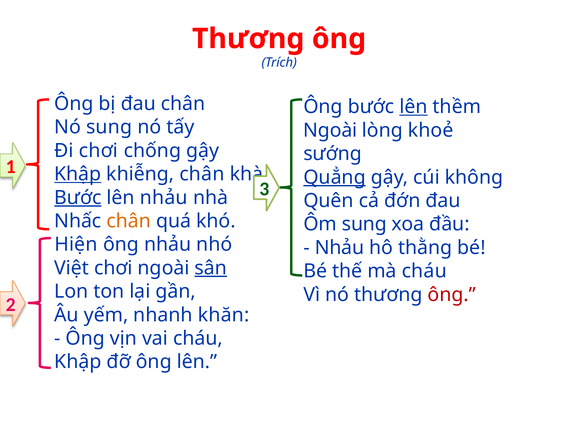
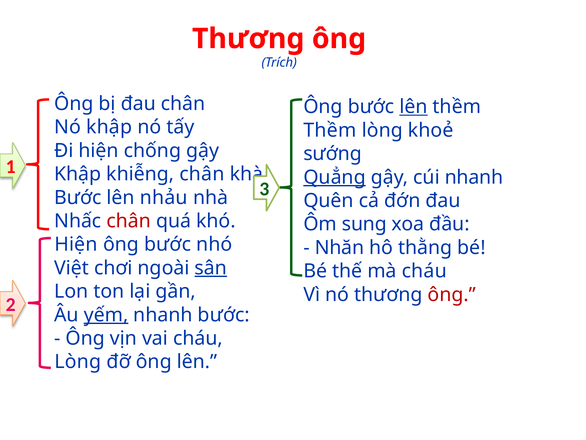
Nó sung: sung -> khập (109, 127)
Ngoài: Ngoài -> Thềm (330, 130)
Đi chơi: chơi -> hiện (99, 150)
Khập underline: present -> none (78, 174)
cúi không: không -> nhanh (474, 177)
Bước underline: present -> none (78, 197)
chân colour: orange -> red (129, 221)
nhảu: nhảu -> bước (168, 244)
Nhảu: Nhảu -> Nhăn (339, 247)
yếm underline: none -> present (106, 315)
nhanh khăn: khăn -> bước (224, 315)
Khập: Khập -> Lòng (78, 361)
